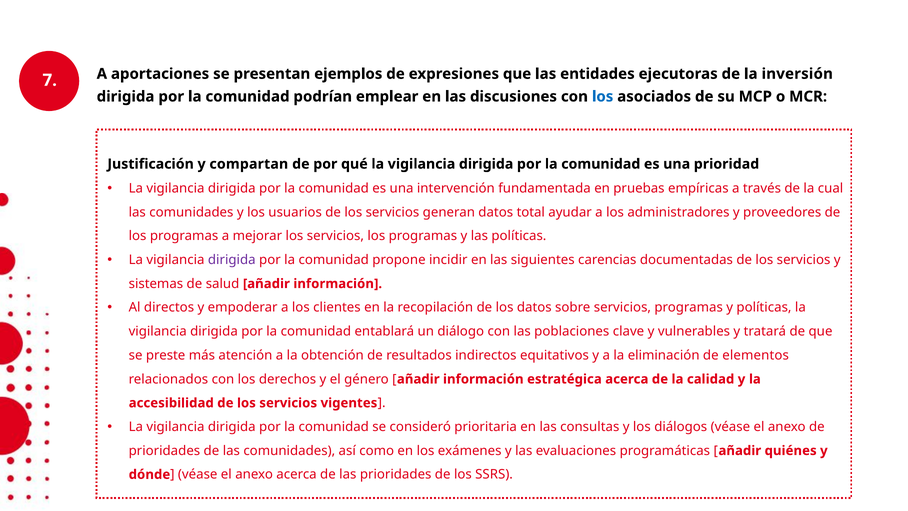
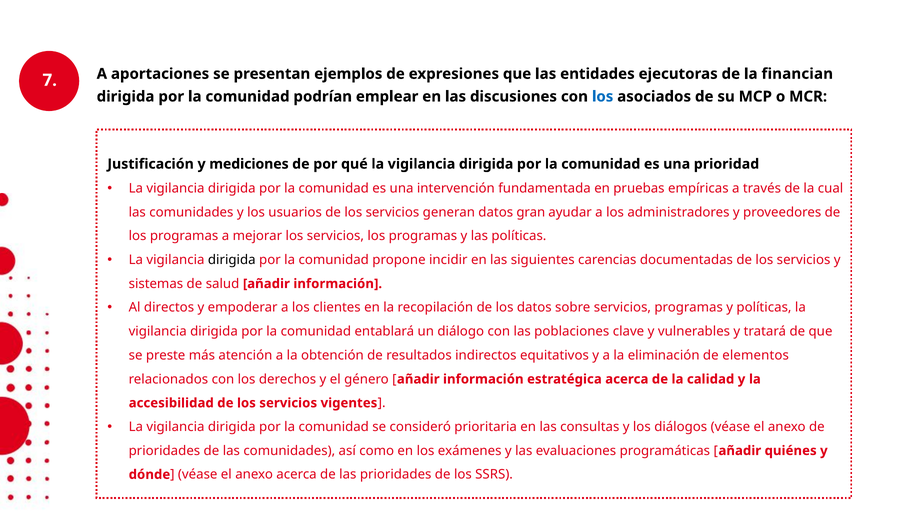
inversión: inversión -> financian (797, 74)
compartan: compartan -> mediciones (249, 164)
total: total -> gran (531, 212)
dirigida colour: purple -> black (232, 260)
